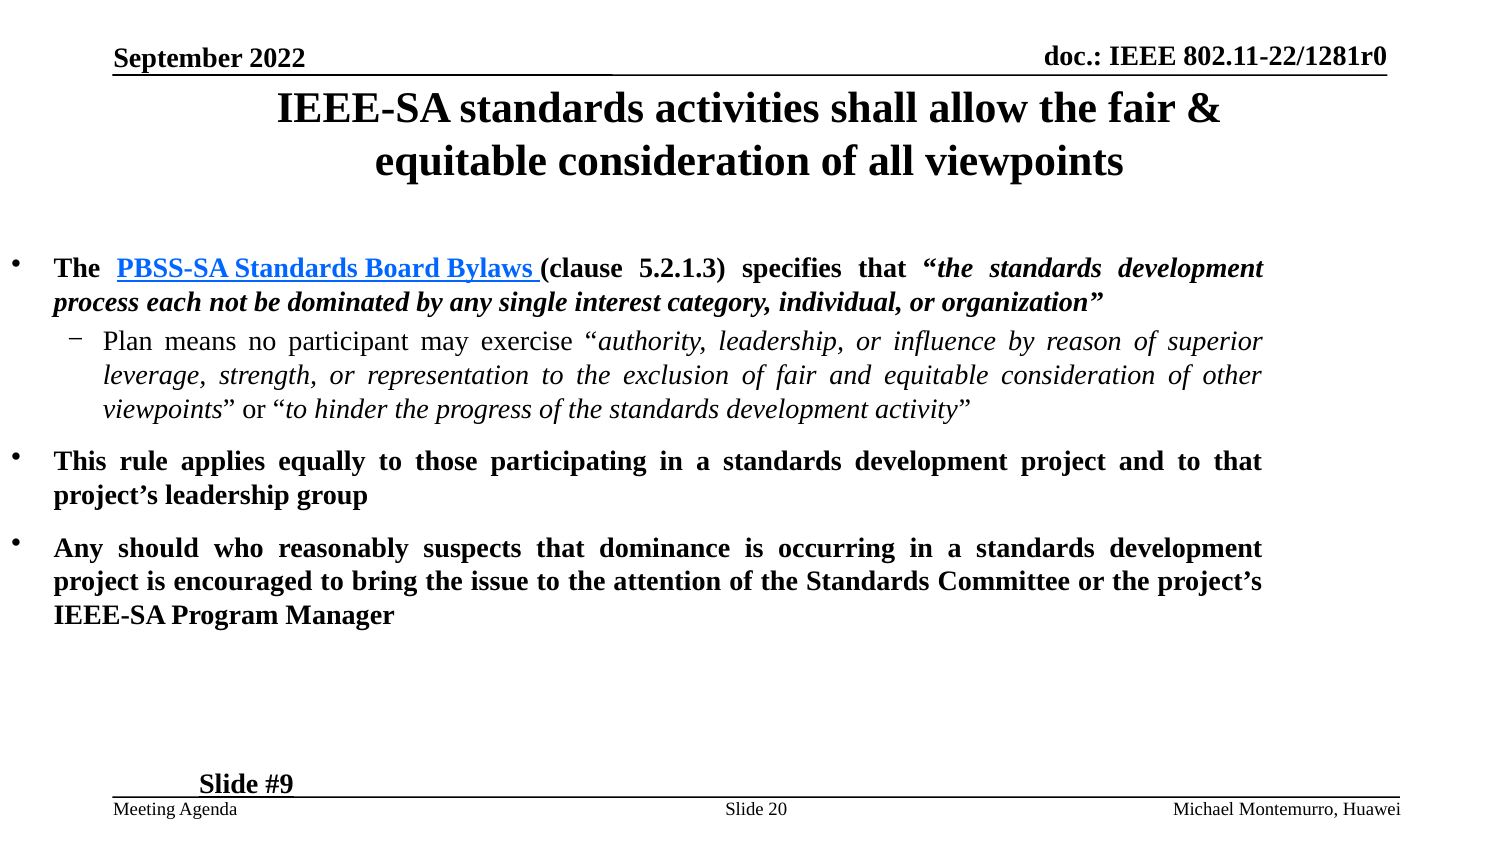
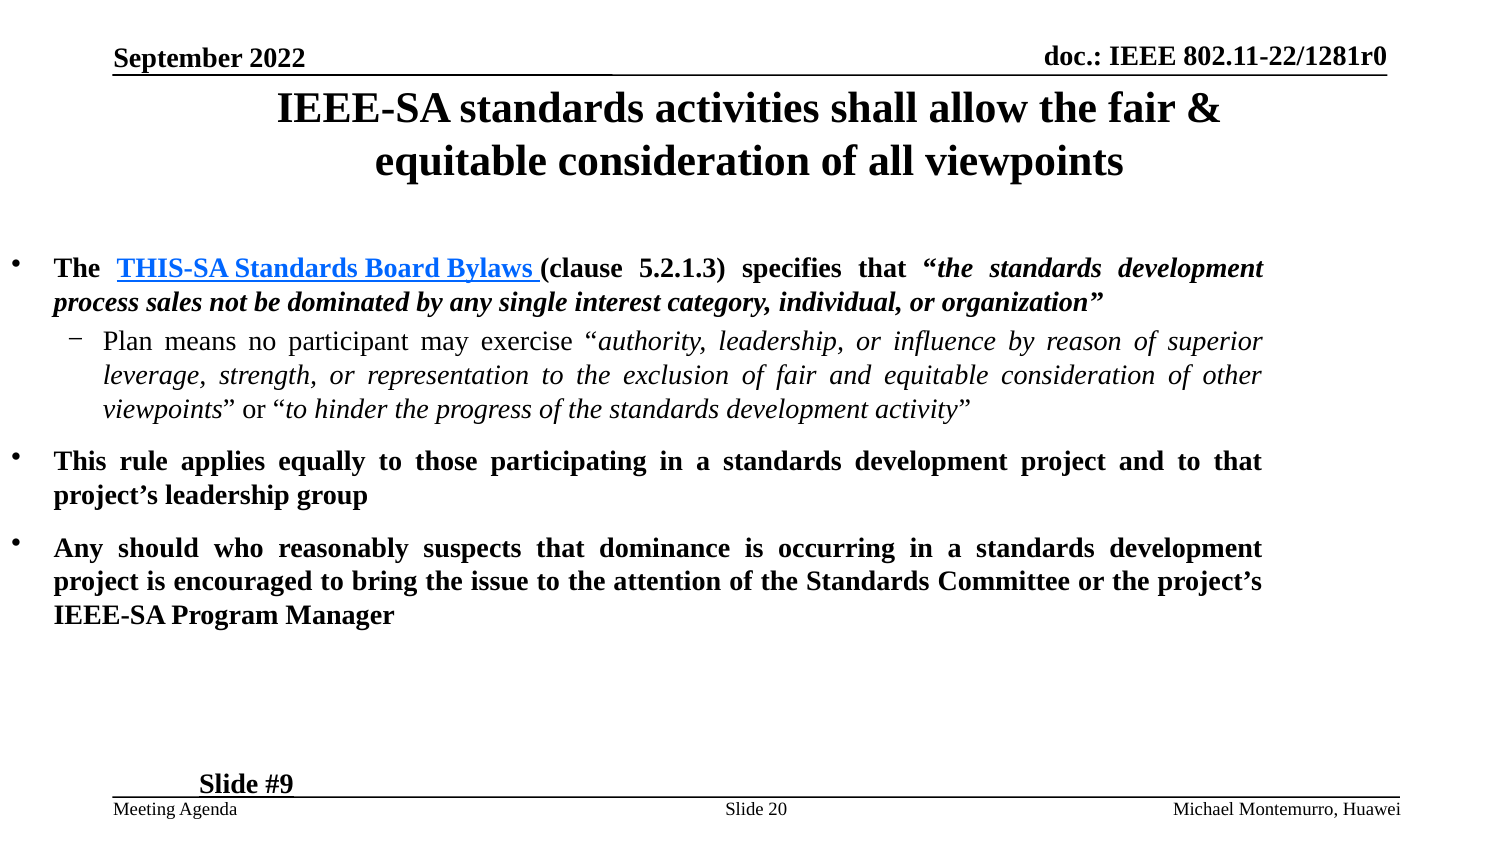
PBSS-SA: PBSS-SA -> THIS-SA (173, 268)
each: each -> sales (174, 302)
